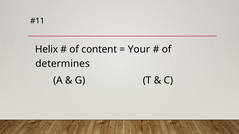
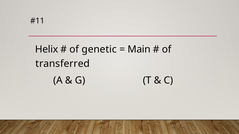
content: content -> genetic (99, 49)
Your: Your -> Main (139, 49)
determines: determines -> transferred (63, 64)
